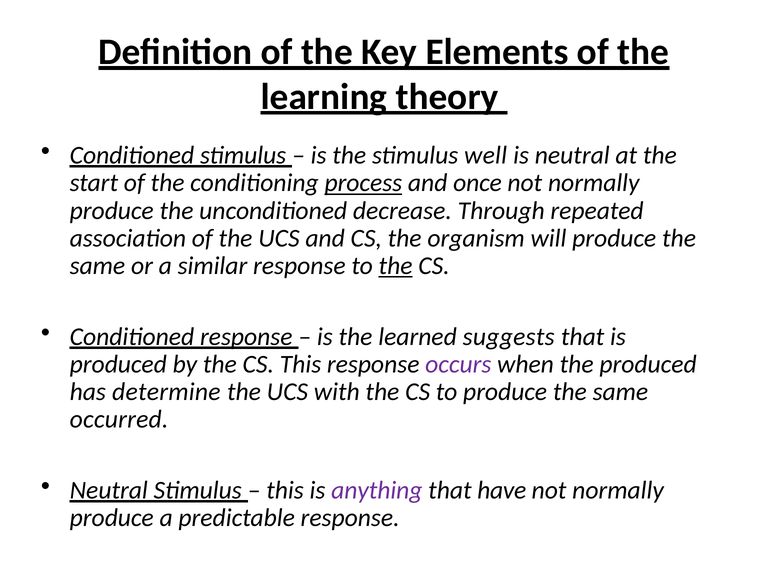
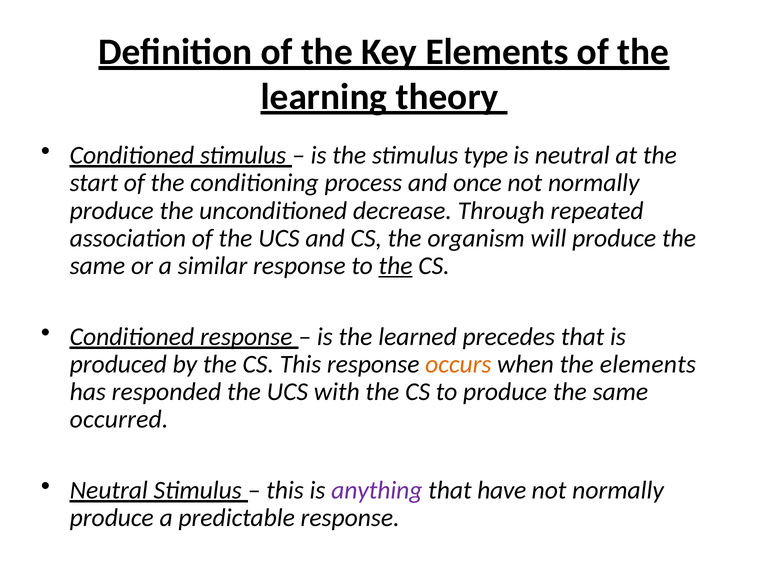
well: well -> type (486, 155)
process underline: present -> none (363, 183)
suggests: suggests -> precedes (509, 337)
occurs colour: purple -> orange (458, 364)
the produced: produced -> elements (648, 364)
determine: determine -> responded (166, 392)
